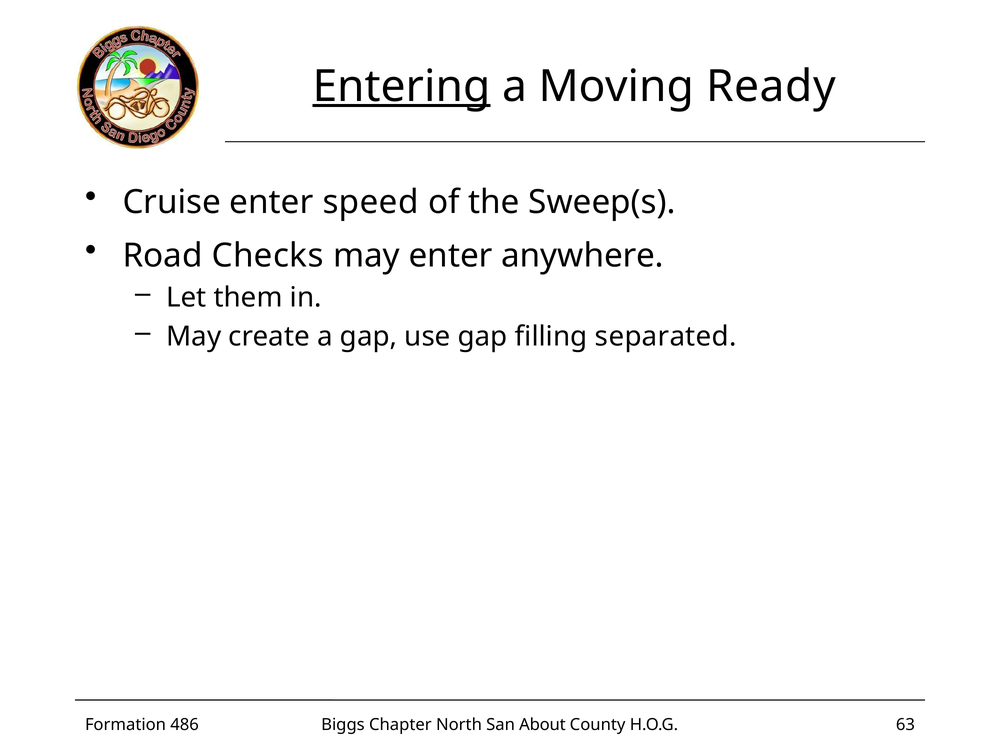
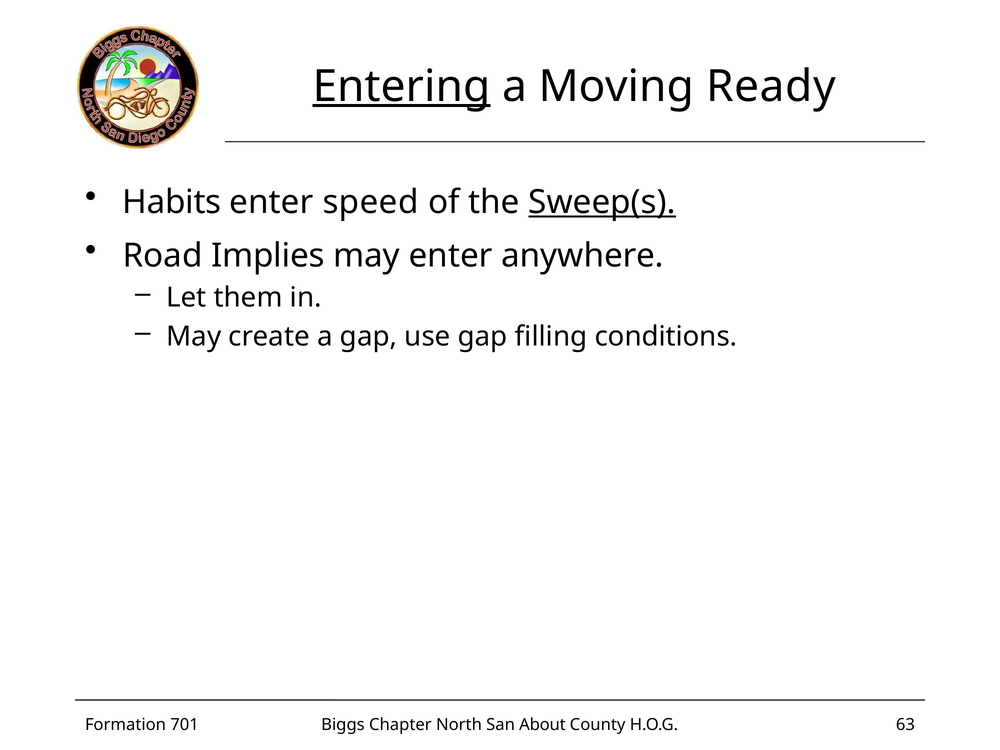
Cruise: Cruise -> Habits (172, 202)
Sweep(s underline: none -> present (602, 202)
Checks: Checks -> Implies (268, 256)
separated: separated -> conditions (666, 336)
486: 486 -> 701 (185, 725)
